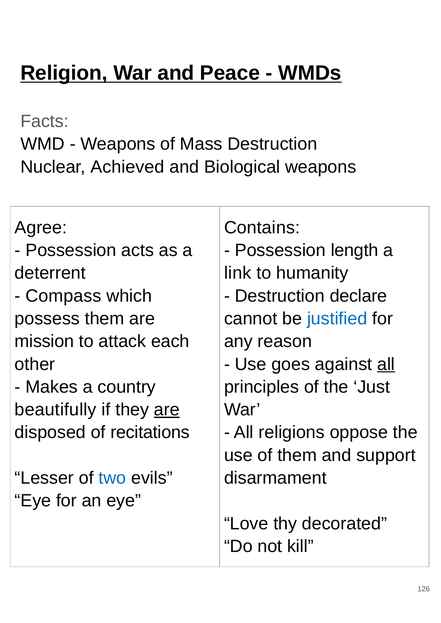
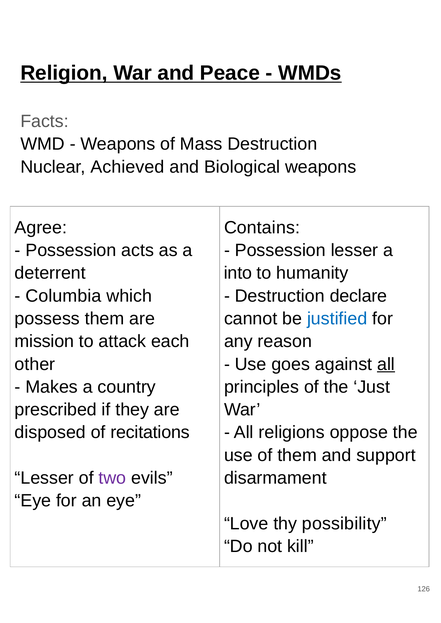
Possession length: length -> lesser (354, 251)
link: link -> into (238, 273)
Compass: Compass -> Columbia (63, 296)
beautifully: beautifully -> prescribed (56, 410)
are underline: present -> none (167, 410)
two colour: blue -> purple (112, 478)
decorated: decorated -> possibility (344, 524)
